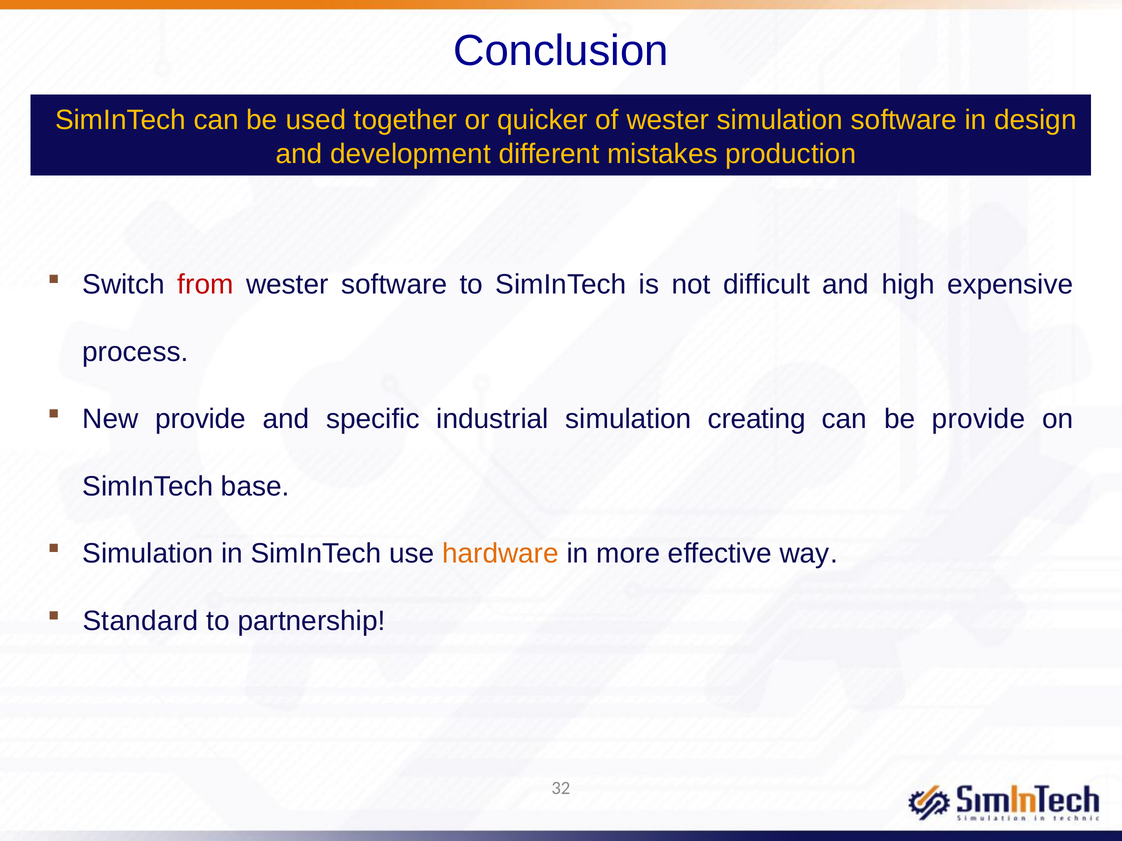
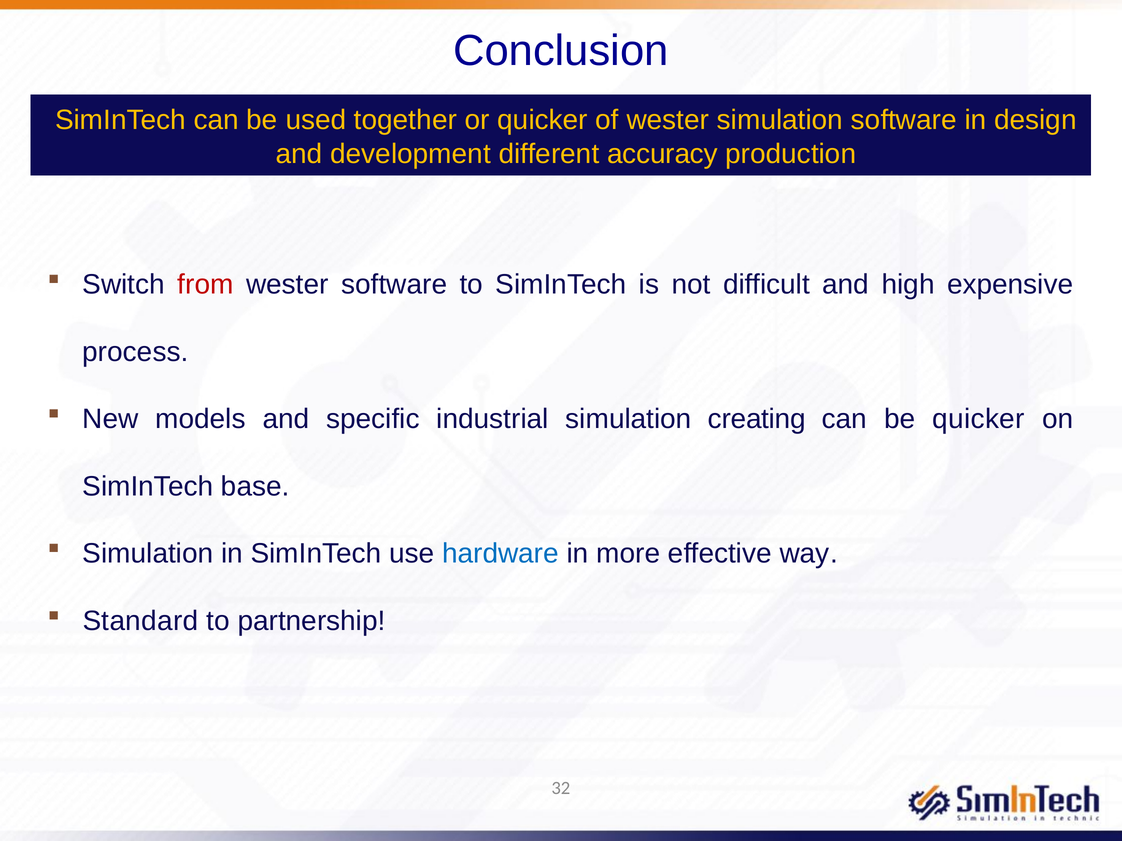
mistakes: mistakes -> accuracy (662, 154)
New provide: provide -> models (200, 419)
be provide: provide -> quicker (979, 419)
hardware colour: orange -> blue (500, 554)
